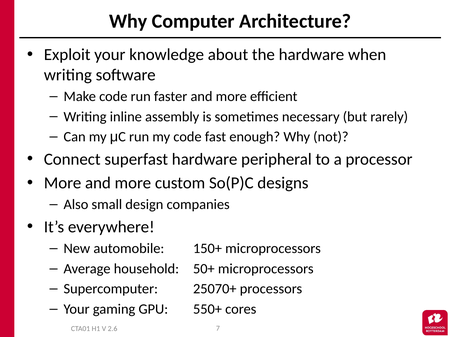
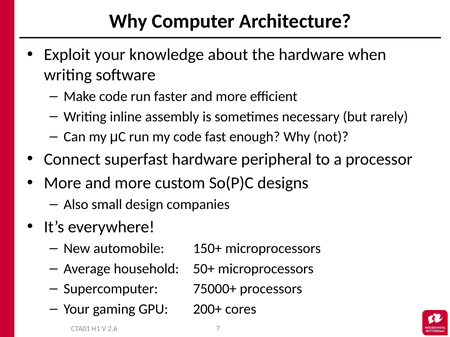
25070+: 25070+ -> 75000+ (215, 289)
550+: 550+ -> 200+ (207, 310)
